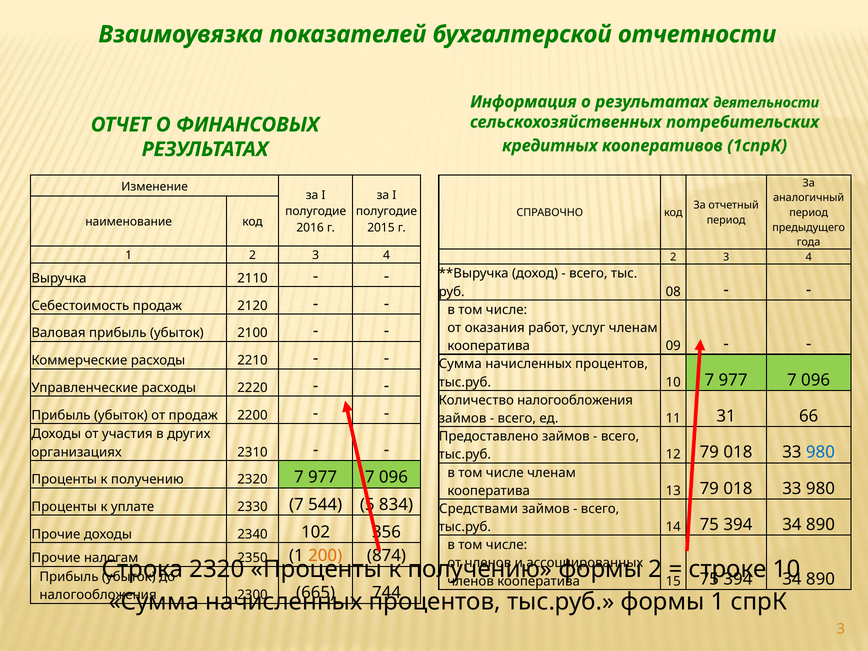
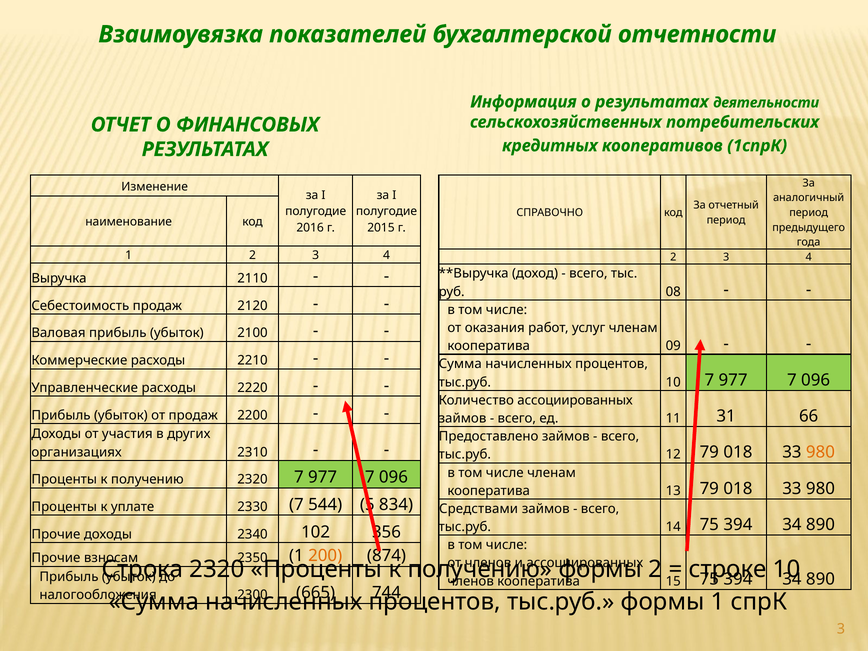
Количество налогообложения: налогообложения -> ассоциированных (575, 400)
980 colour: blue -> orange (820, 452)
налогам: налогам -> взносам (111, 558)
